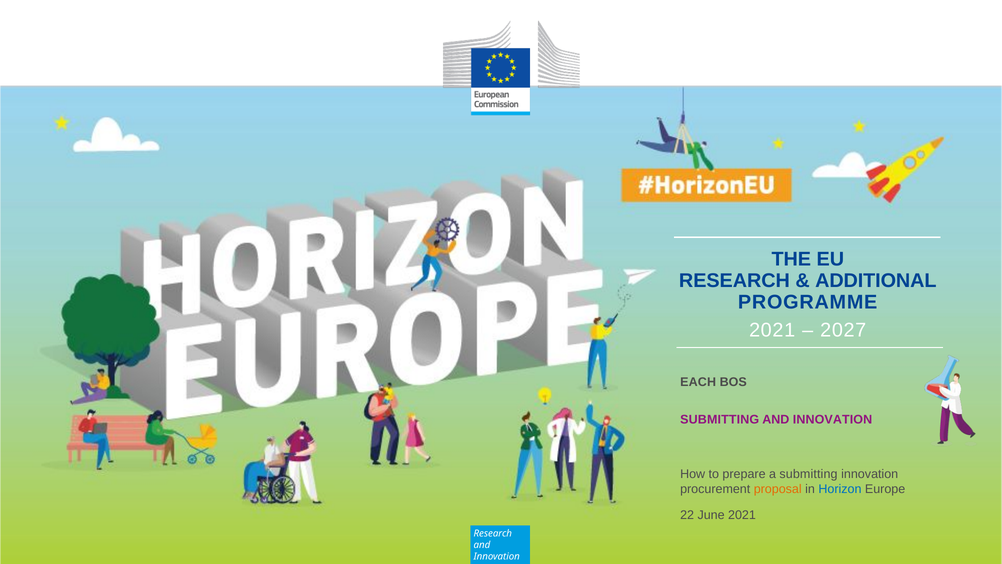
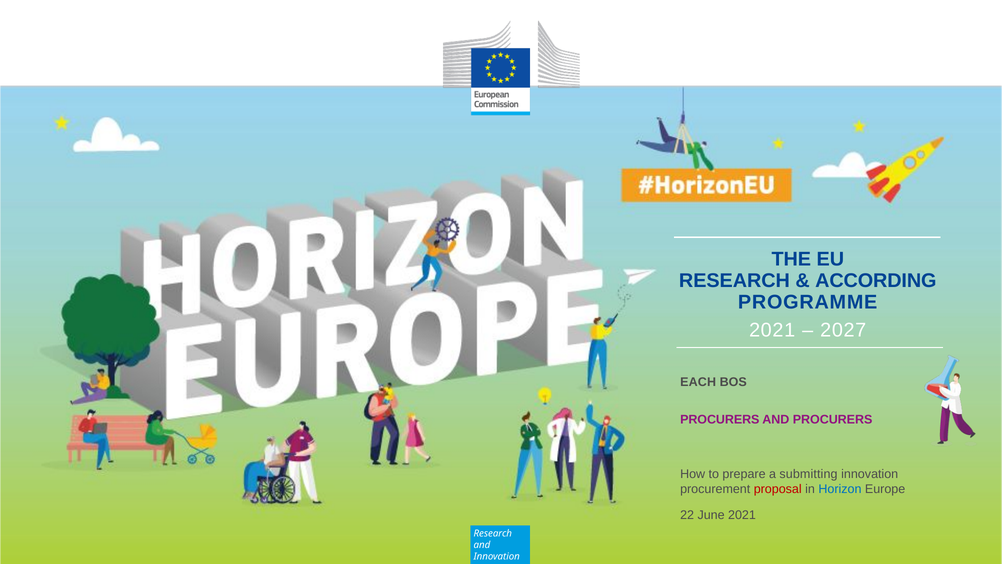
ADDITIONAL: ADDITIONAL -> ACCORDING (876, 280)
SUBMITTING: SUBMITTING -> PROCURERS (720, 419)
INNOVATION: INNOVATION -> PROCURERS (833, 419)
proposal colour: orange -> red (778, 489)
